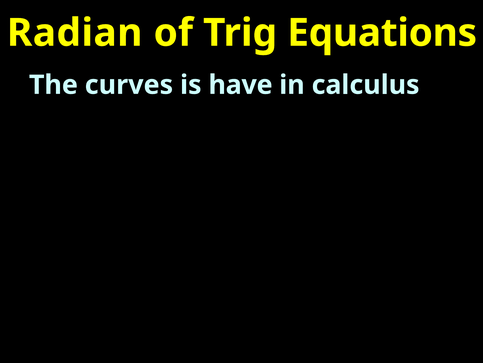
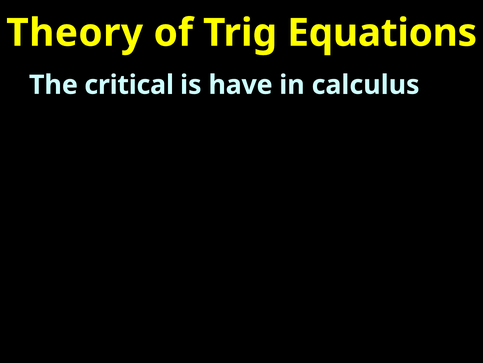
Radian: Radian -> Theory (75, 33)
curves: curves -> critical (129, 85)
